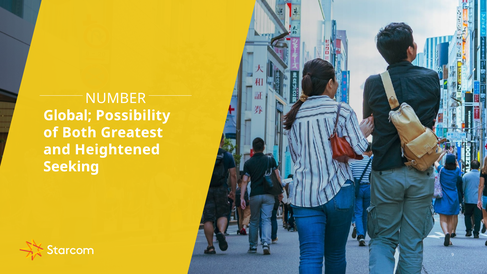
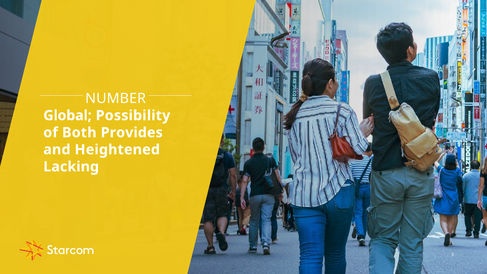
Greatest: Greatest -> Provides (132, 133)
Seeking: Seeking -> Lacking (71, 167)
